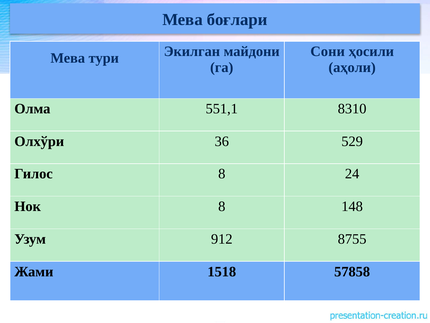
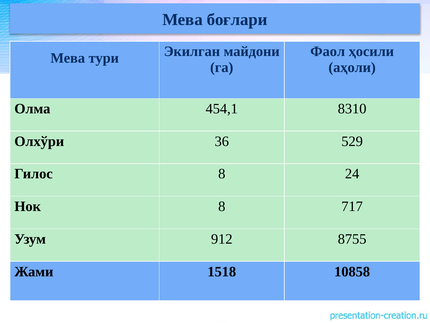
Сони: Сони -> Фаол (328, 51)
551,1: 551,1 -> 454,1 (222, 109)
148: 148 -> 717 (352, 206)
57858: 57858 -> 10858 (352, 271)
